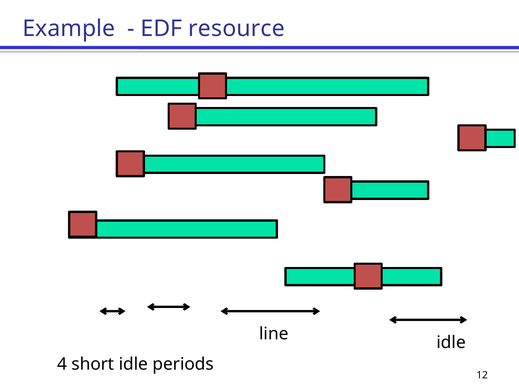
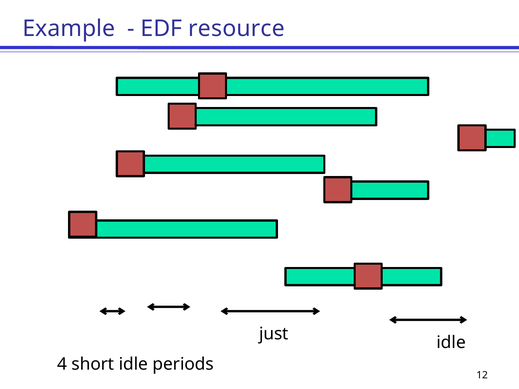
line: line -> just (274, 334)
